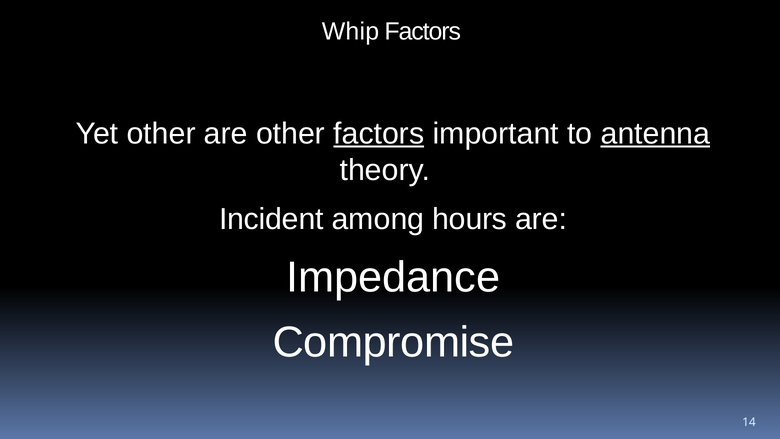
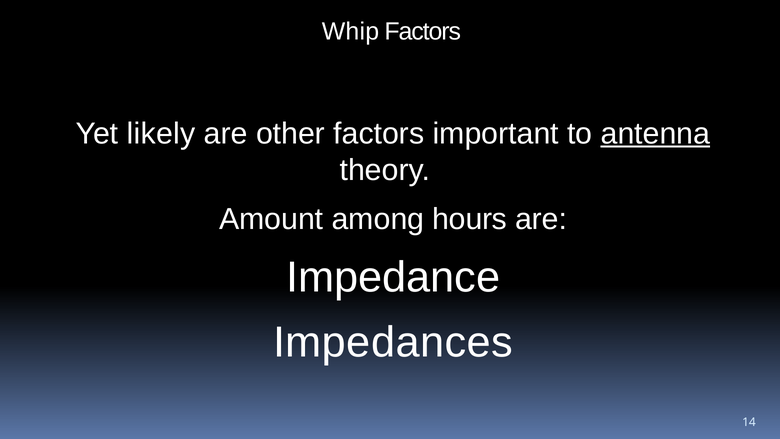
Yet other: other -> likely (161, 133)
factors underline: present -> none (379, 133)
Incident: Incident -> Amount (271, 219)
Compromise: Compromise -> Impedances (393, 342)
